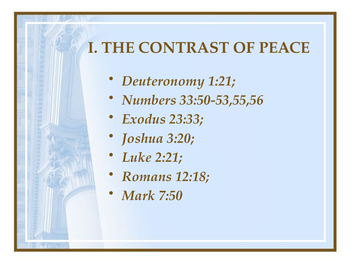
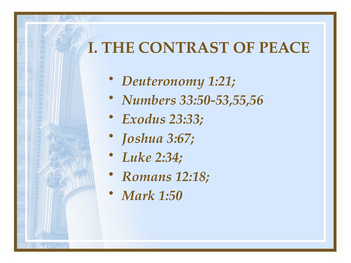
3:20: 3:20 -> 3:67 (181, 138)
2:21: 2:21 -> 2:34 (169, 158)
7:50: 7:50 -> 1:50 (171, 196)
